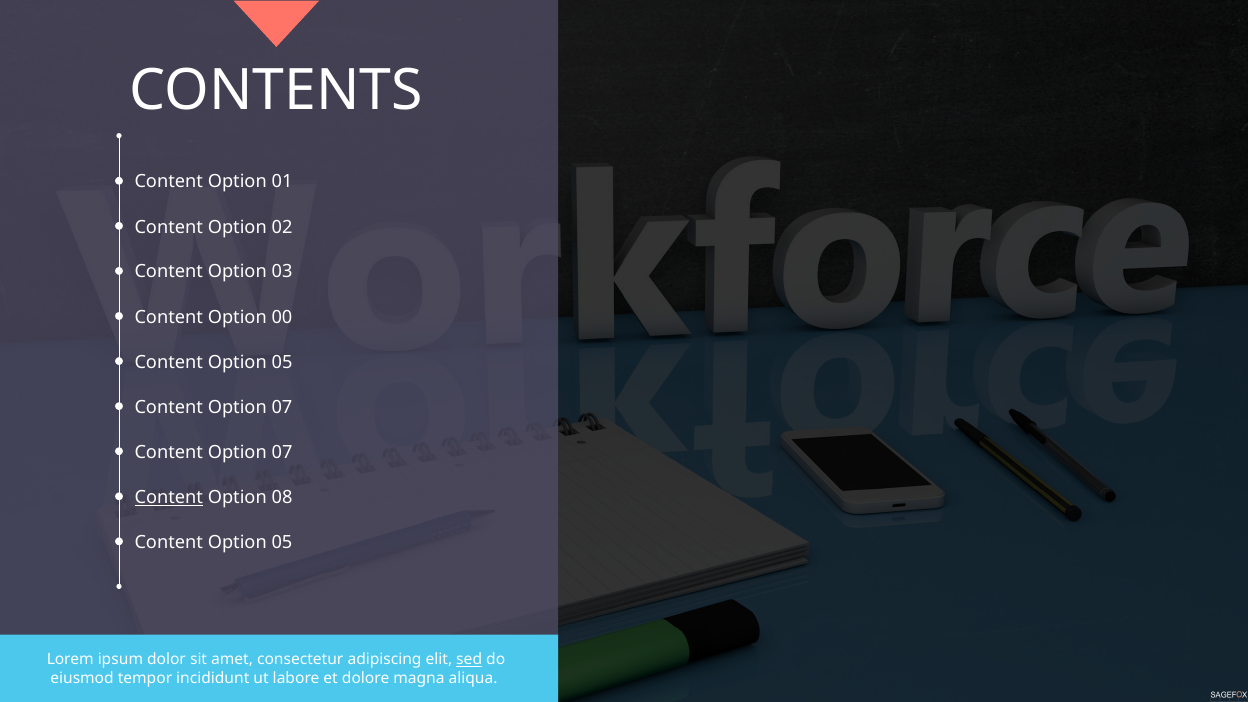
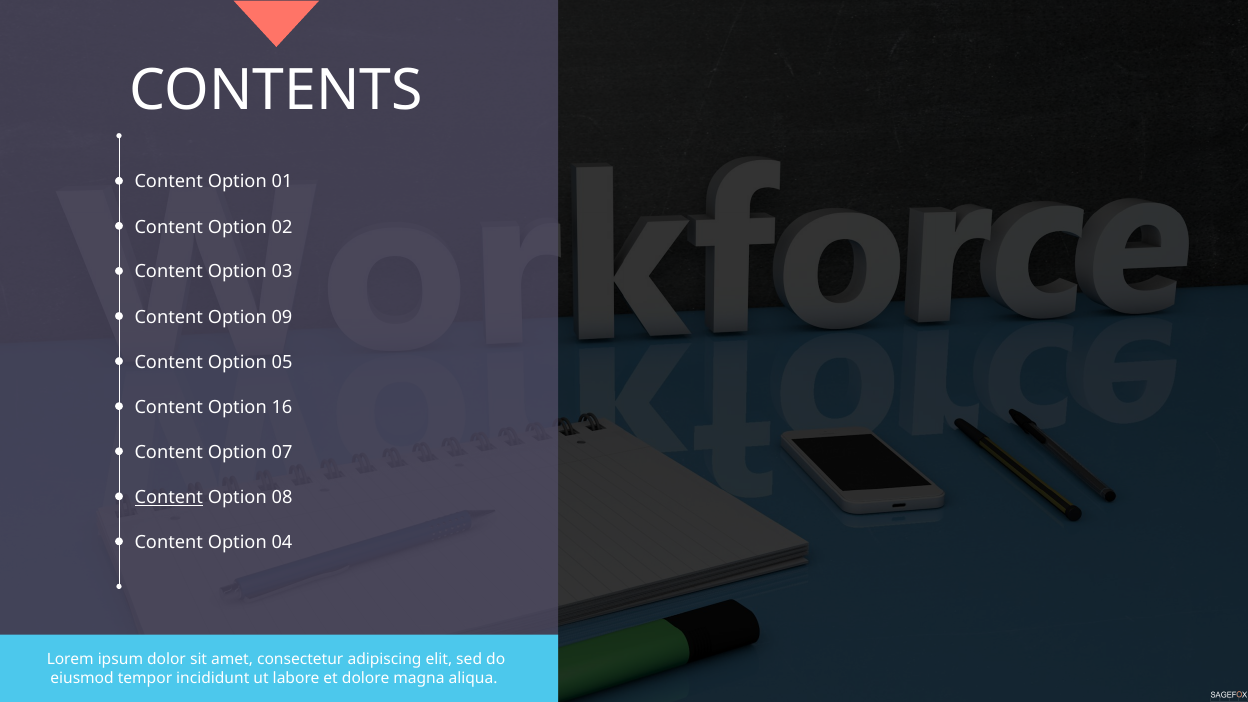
00: 00 -> 09 (282, 317)
07: 07 -> 16 (282, 408)
05: 05 -> 04 (282, 543)
sed underline: present -> none (469, 660)
